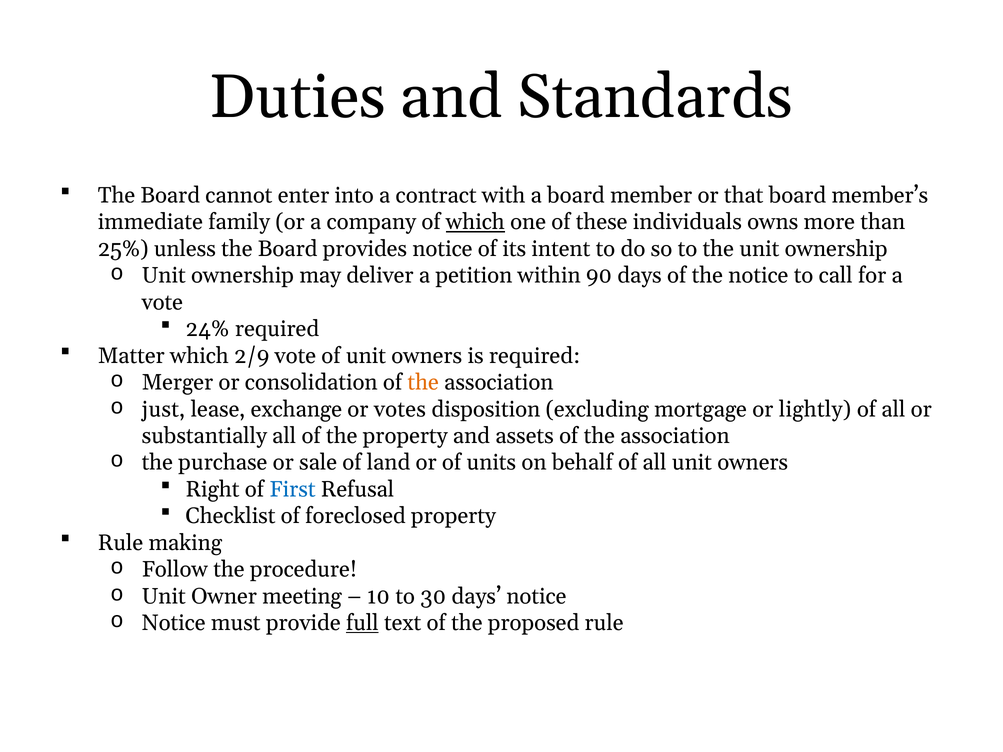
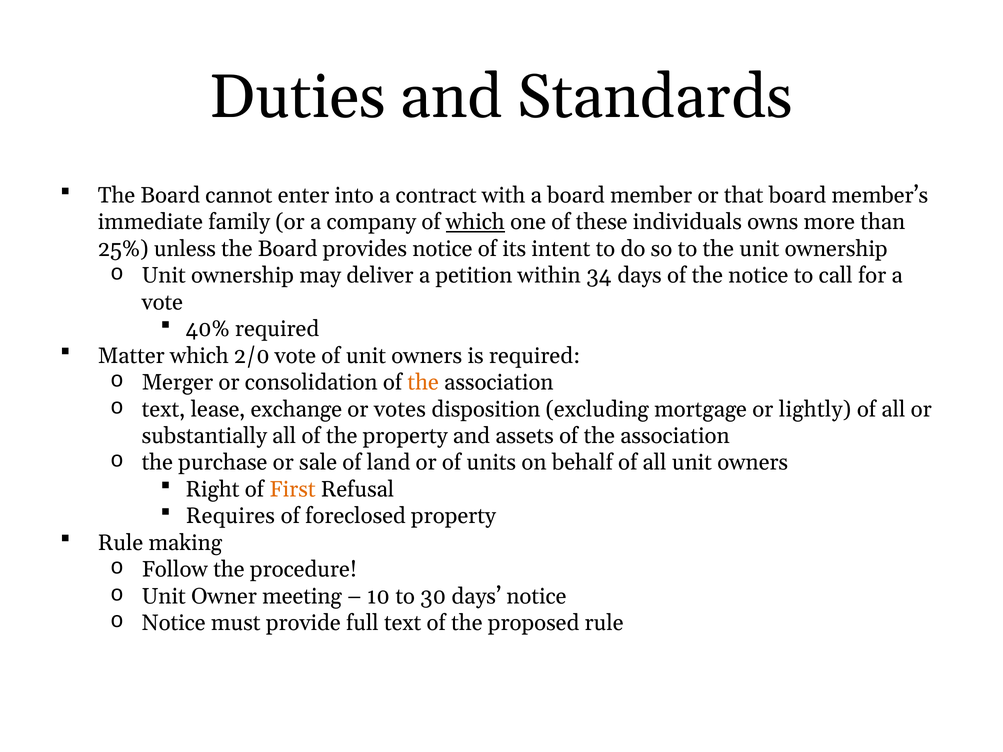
90: 90 -> 34 (599, 276)
24%: 24% -> 40% (208, 329)
2/9: 2/9 -> 2/0 (252, 356)
just: just -> text (164, 409)
First colour: blue -> orange (292, 490)
Checklist: Checklist -> Requires (230, 516)
full underline: present -> none (362, 623)
